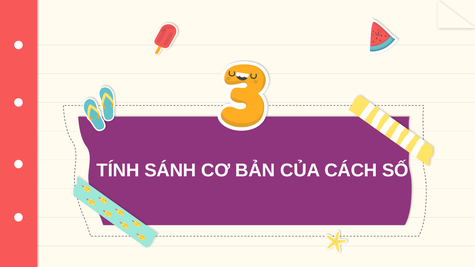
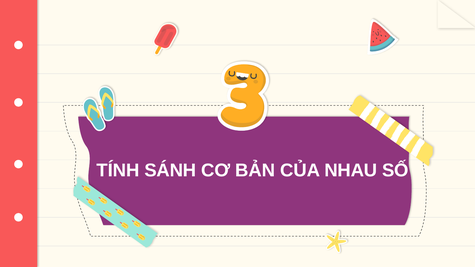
CÁCH: CÁCH -> NHAU (351, 170)
